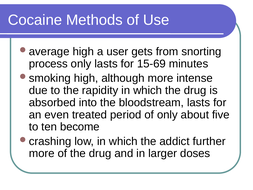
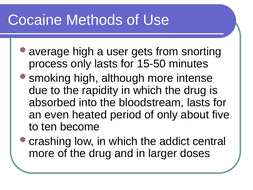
15-69: 15-69 -> 15-50 (151, 64)
treated: treated -> heated (89, 115)
further: further -> central (209, 141)
